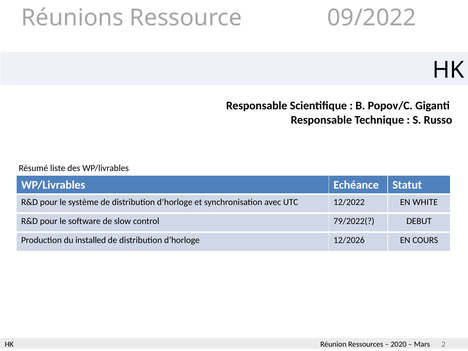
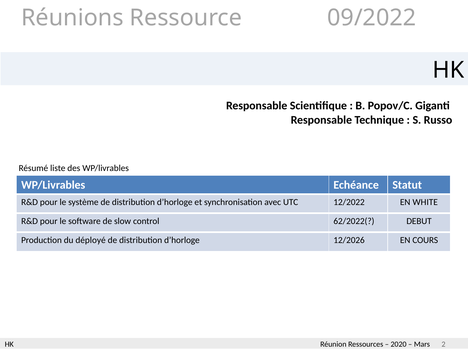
79/2022(: 79/2022( -> 62/2022( (354, 221)
installed: installed -> déployé (91, 240)
